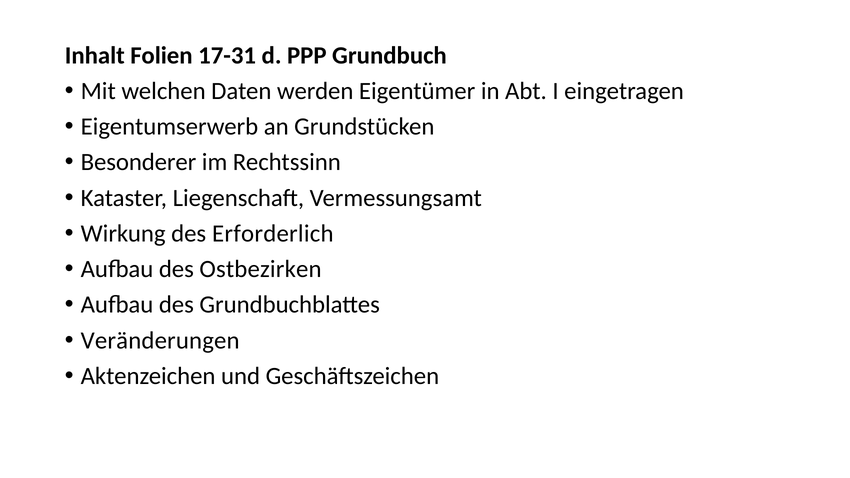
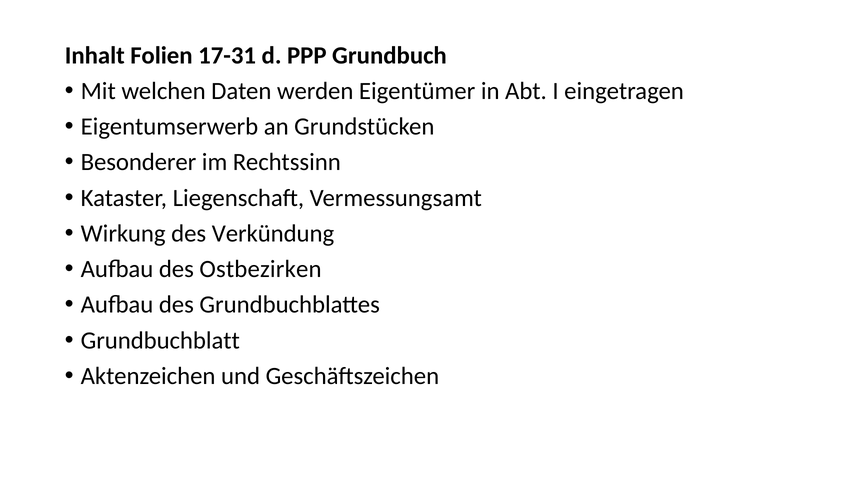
Erforderlich: Erforderlich -> Verkündung (273, 234)
Veränderungen: Veränderungen -> Grundbuchblatt (160, 341)
